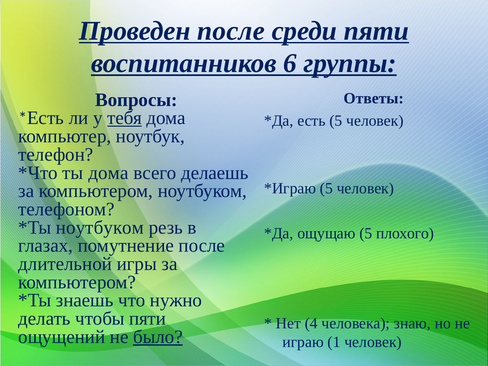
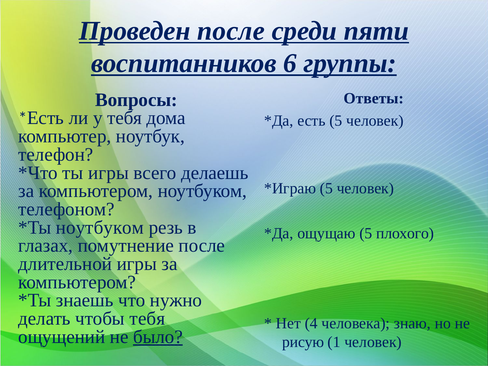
тебя underline: present -> none (125, 118)
ты дома: дома -> игры (108, 173)
чтобы пяти: пяти -> тебя (147, 319)
играю: играю -> рисую (303, 342)
